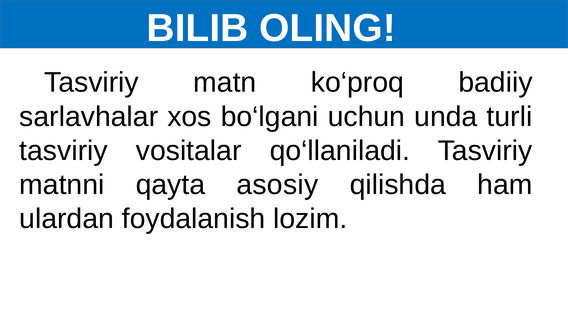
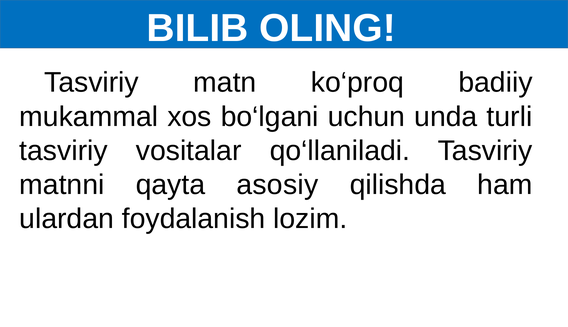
sarlavhalar: sarlavhalar -> mukammal (89, 117)
